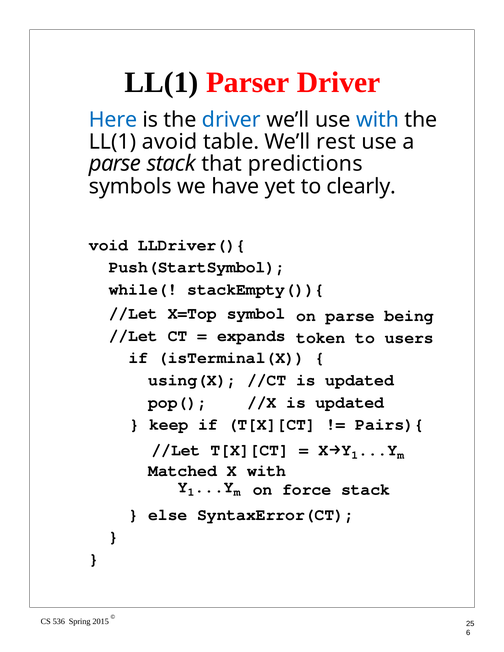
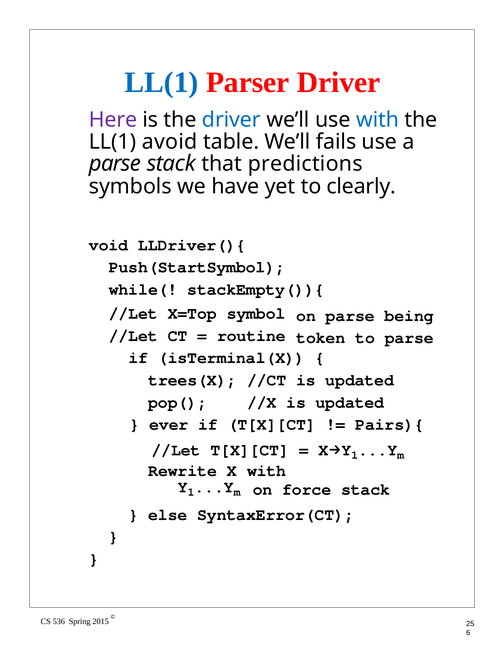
LL(1 colour: black -> blue (161, 82)
Here colour: blue -> purple (113, 120)
rest: rest -> fails (336, 142)
expands: expands -> routine (251, 336)
to users: users -> parse (409, 338)
using(X: using(X -> trees(X (192, 380)
keep: keep -> ever (169, 425)
Matched: Matched -> Rewrite (183, 471)
